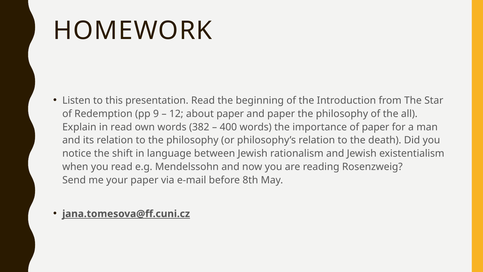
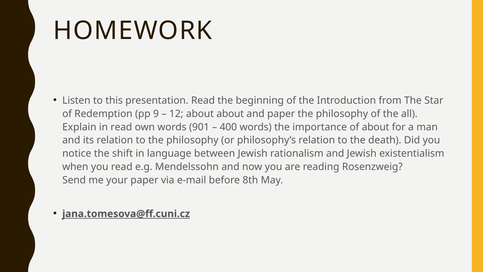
about paper: paper -> about (230, 114)
382: 382 -> 901 (199, 127)
of paper: paper -> about (376, 127)
